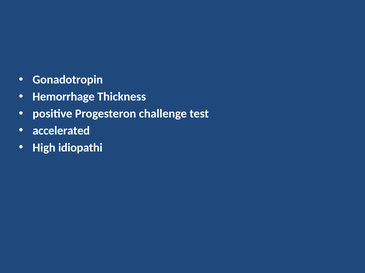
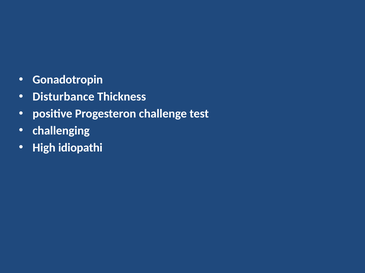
Hemorrhage: Hemorrhage -> Disturbance (63, 97)
accelerated: accelerated -> challenging (61, 131)
